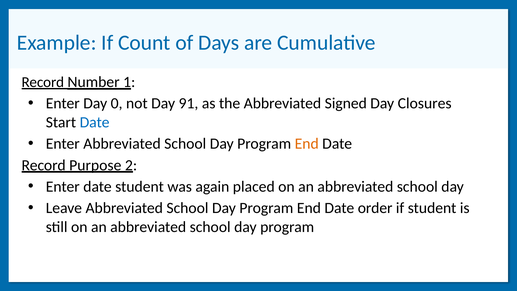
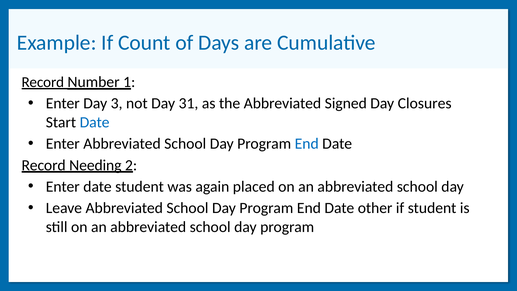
0: 0 -> 3 (117, 103)
91: 91 -> 31 (188, 103)
End colour: orange -> blue (307, 144)
Purpose: Purpose -> Needing (95, 165)
order: order -> other (375, 208)
